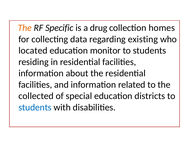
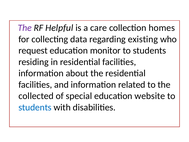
The colour: orange -> purple (25, 28)
Specific: Specific -> Helpful (59, 28)
drug: drug -> care (99, 28)
located: located -> request (33, 50)
districts: districts -> website (150, 96)
